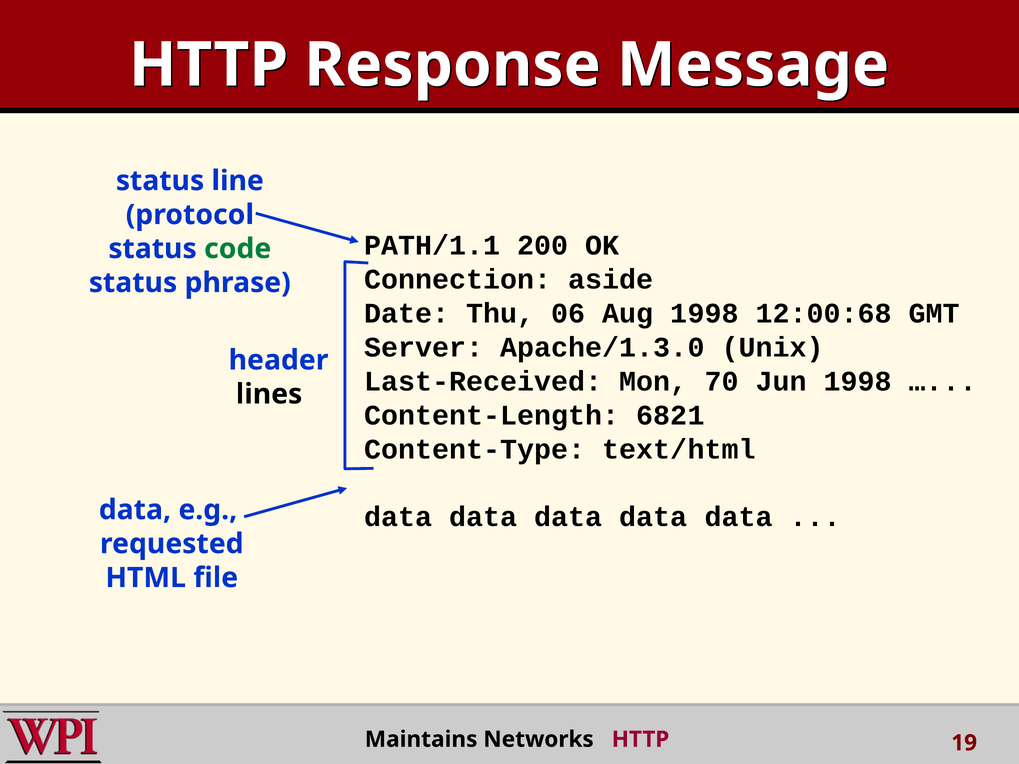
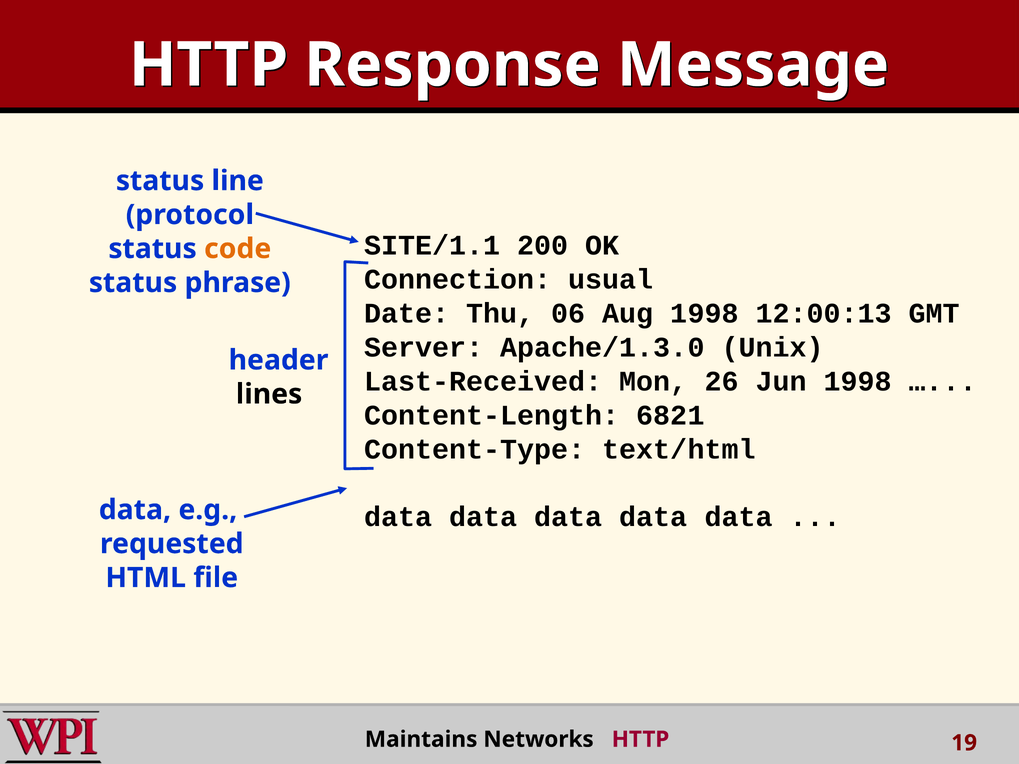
PATH/1.1: PATH/1.1 -> SITE/1.1 (432, 245)
code colour: green -> orange (238, 249)
aside: aside -> usual (611, 279)
12:00:68: 12:00:68 -> 12:00:13 (824, 313)
70: 70 -> 26 (722, 381)
